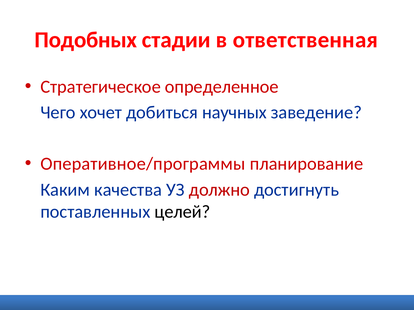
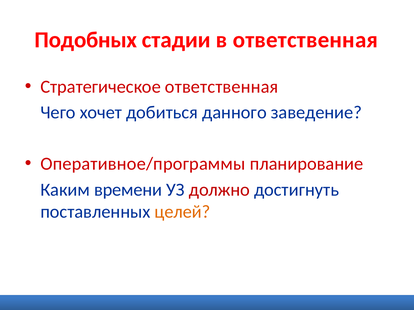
Стратегическое определенное: определенное -> ответственная (222, 87)
научных: научных -> данного (234, 113)
качества: качества -> времени (128, 190)
целей colour: black -> orange (182, 212)
